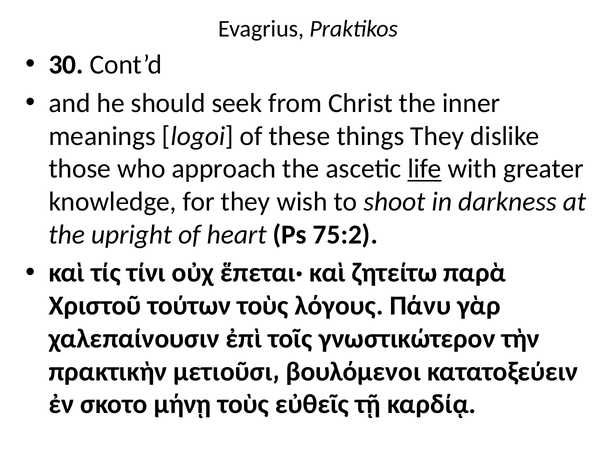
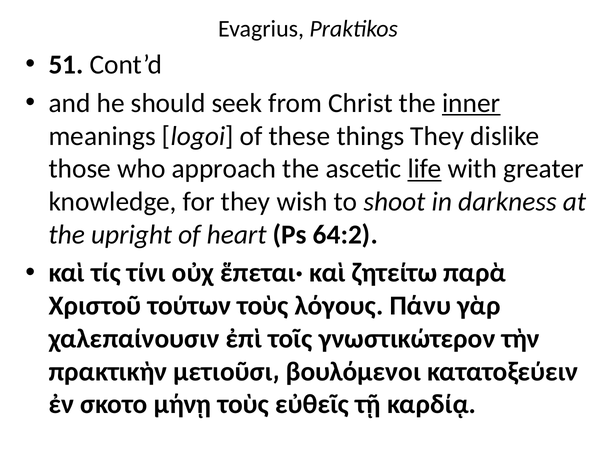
30: 30 -> 51 (66, 65)
inner underline: none -> present (471, 103)
75:2: 75:2 -> 64:2 (345, 235)
